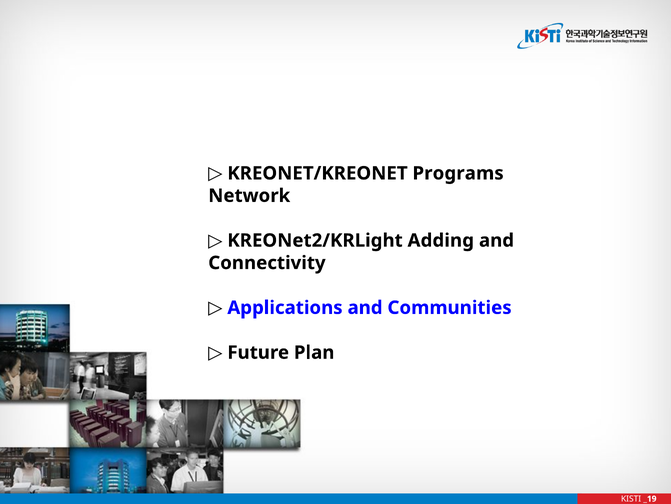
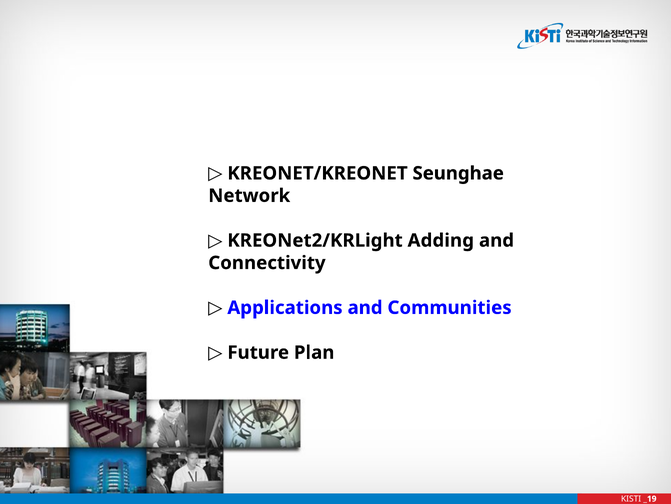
Programs: Programs -> Seunghae (458, 173)
